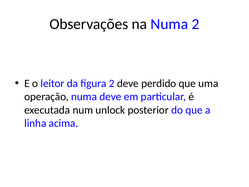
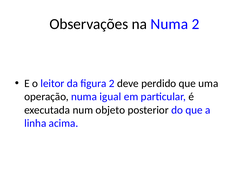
numa deve: deve -> igual (110, 97)
unlock: unlock -> objeto (110, 110)
